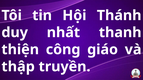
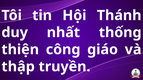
thanh: thanh -> thống (120, 33)
